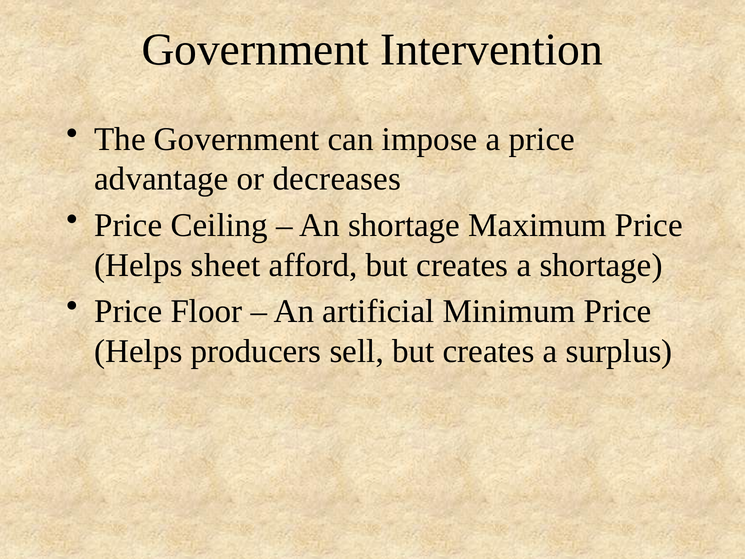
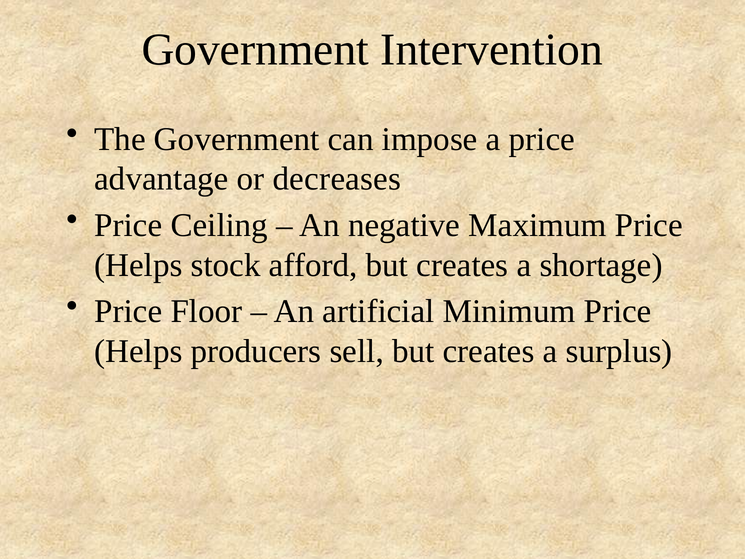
An shortage: shortage -> negative (404, 225)
sheet: sheet -> stock (226, 265)
